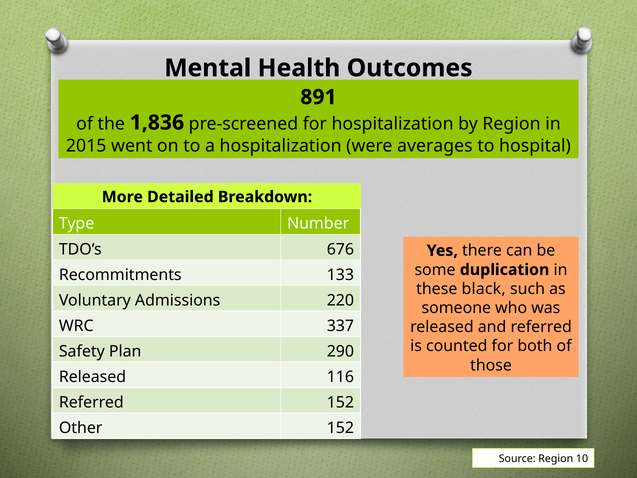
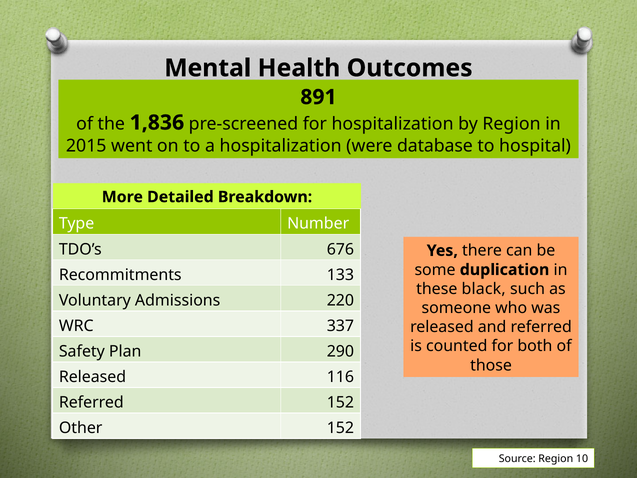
averages: averages -> database (435, 146)
